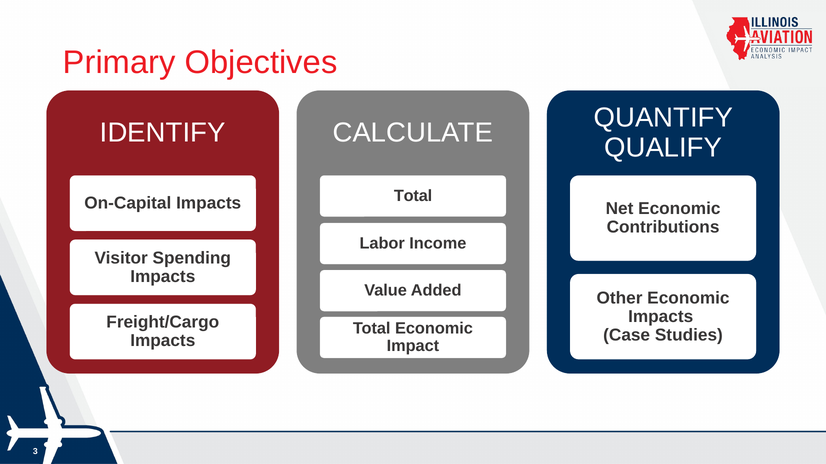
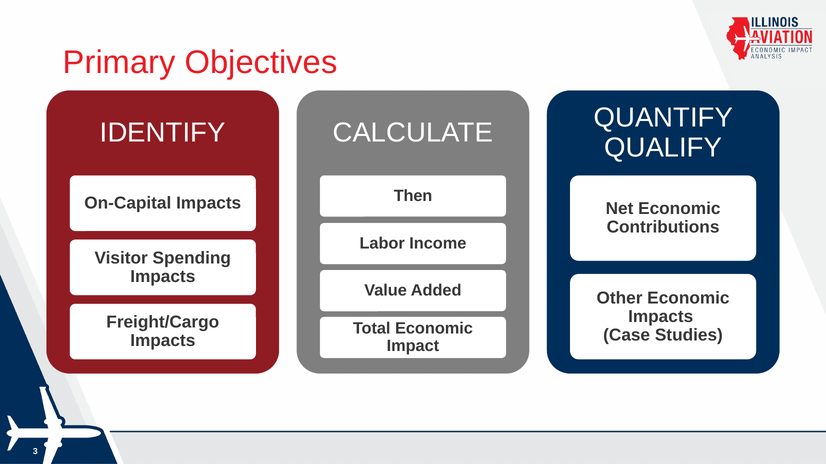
Total: Total -> Then (413, 196)
